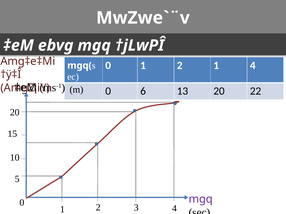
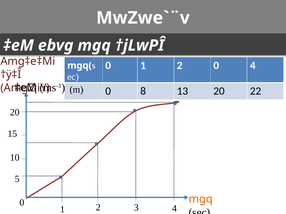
2 1: 1 -> 0 (216, 66)
6: 6 -> 8 (143, 91)
mgq colour: purple -> orange (201, 200)
